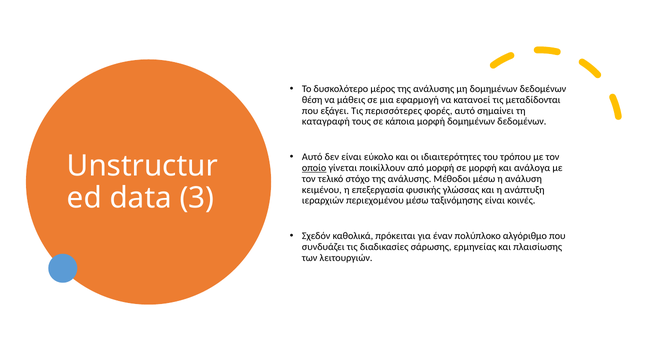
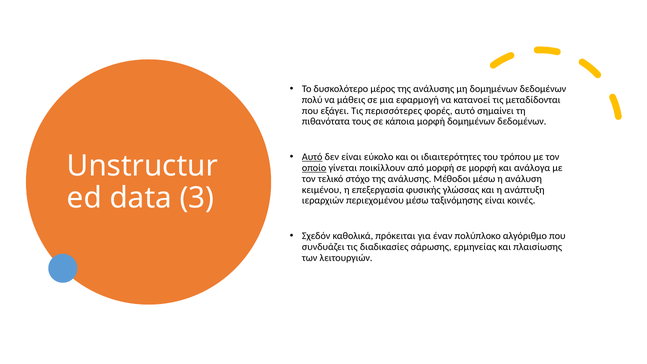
θέση: θέση -> πολύ (312, 100)
καταγραφή: καταγραφή -> πιθανότατα (326, 122)
Αυτό underline: none -> present (312, 157)
